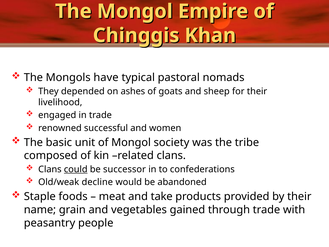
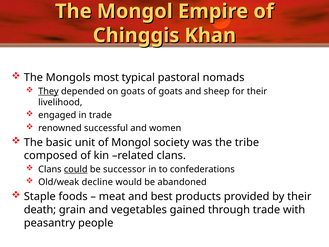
have: have -> most (106, 78)
They underline: none -> present (48, 91)
on ashes: ashes -> goats (133, 91)
take: take -> best (162, 196)
name: name -> death (40, 210)
